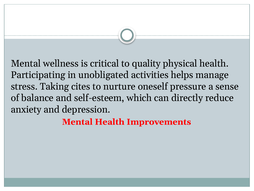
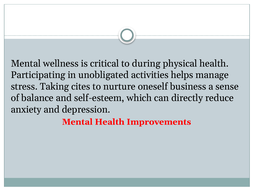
quality: quality -> during (146, 63)
pressure: pressure -> business (188, 86)
